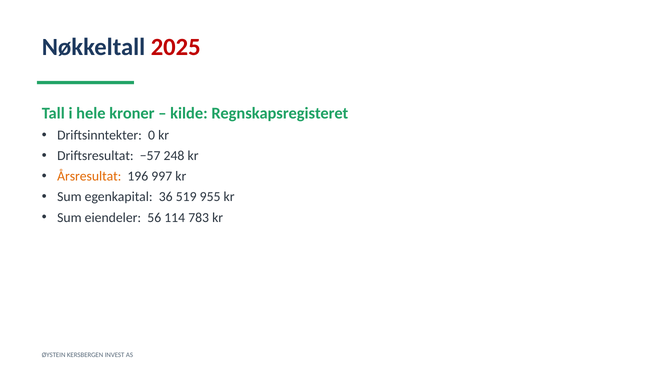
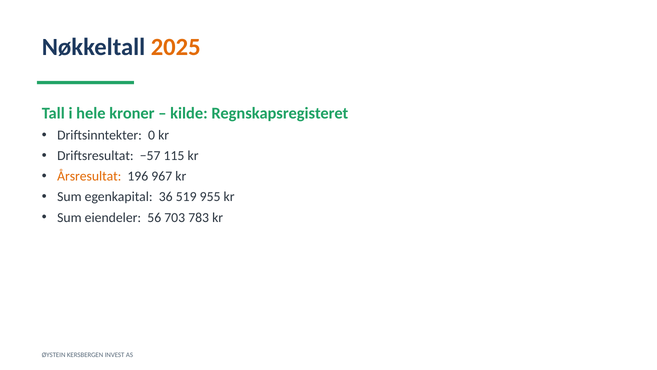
2025 colour: red -> orange (176, 47)
248: 248 -> 115 (174, 156)
997: 997 -> 967 (162, 176)
114: 114 -> 703 (175, 217)
